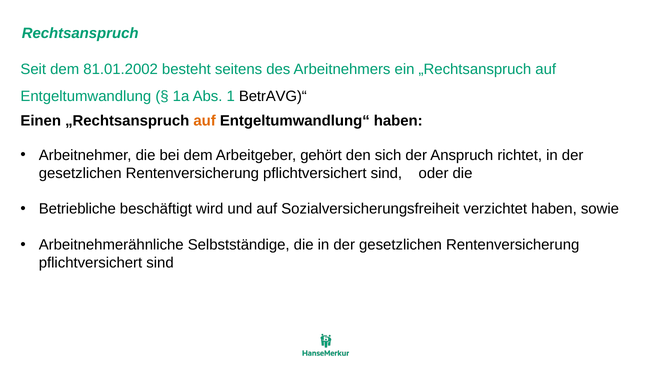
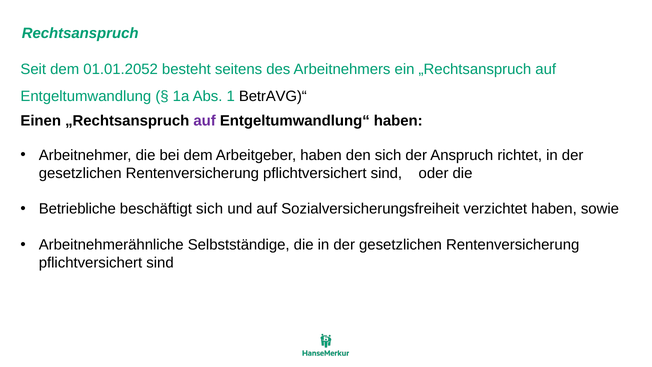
81.01.2002: 81.01.2002 -> 01.01.2052 (121, 69)
auf colour: orange -> purple (205, 121)
Arbeitgeber gehört: gehört -> haben (321, 155)
beschäftigt wird: wird -> sich (210, 209)
